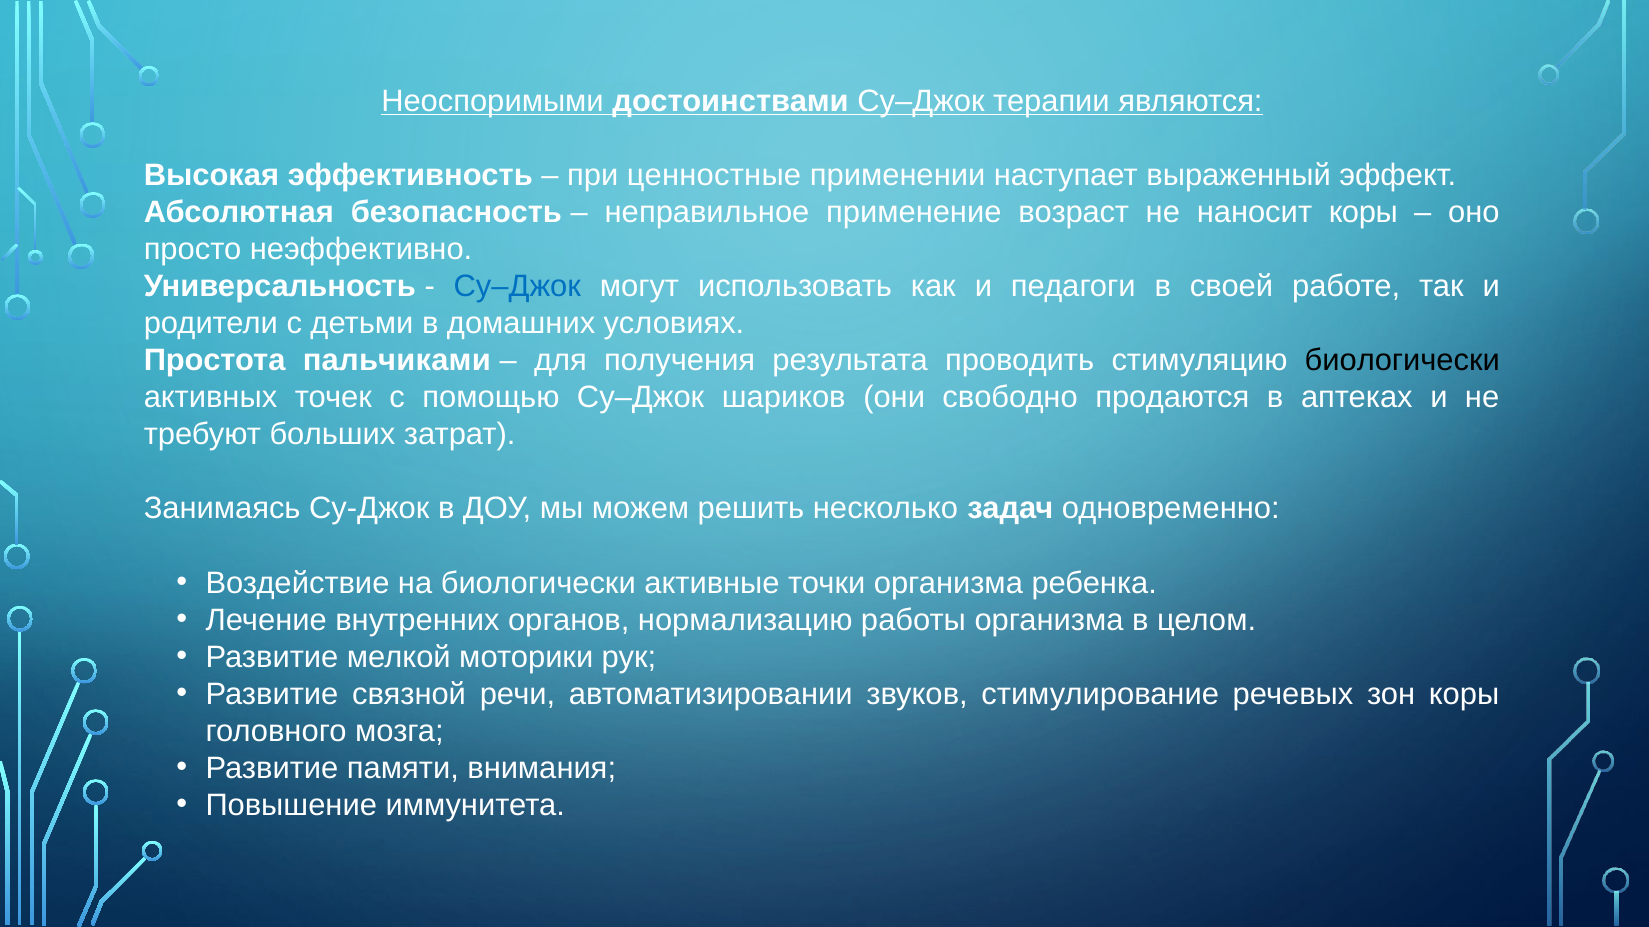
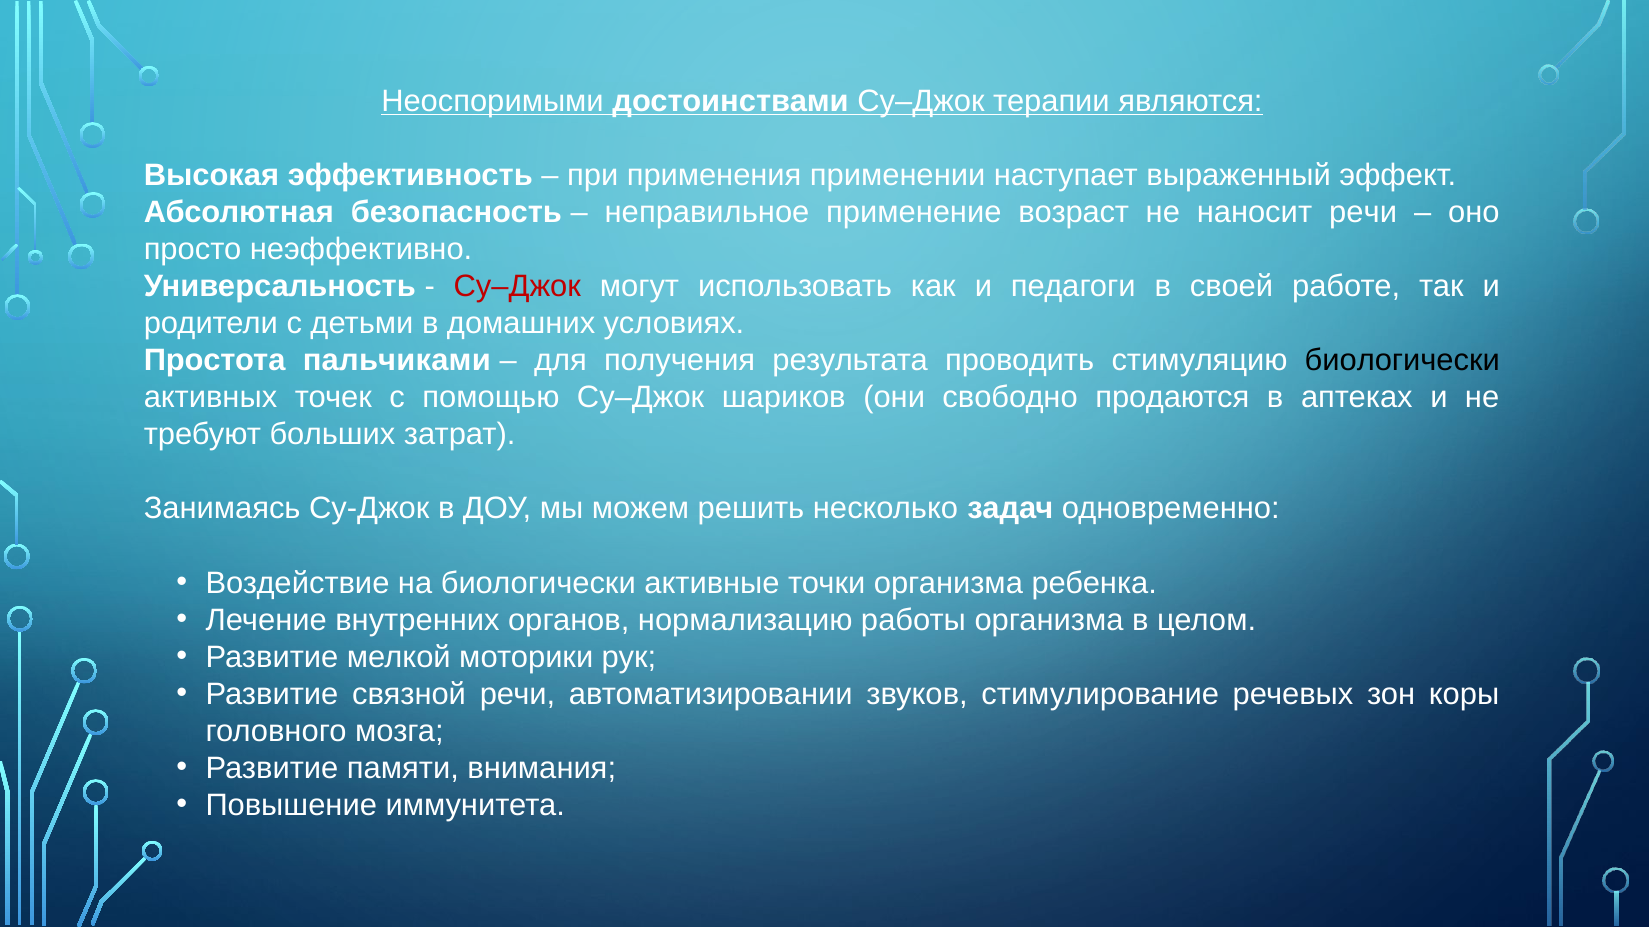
ценностные: ценностные -> применения (714, 175)
наносит коры: коры -> речи (1363, 212)
Су–Джок colour: blue -> red (517, 286)
